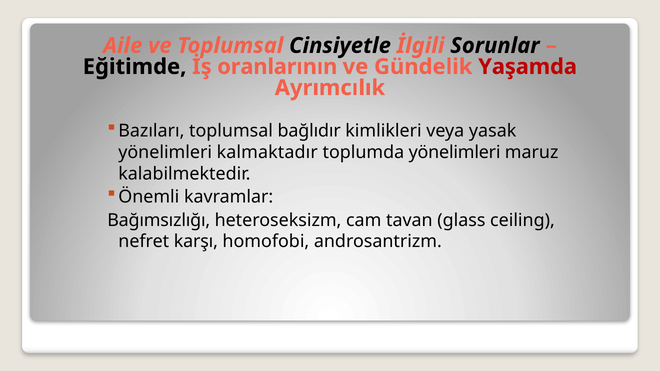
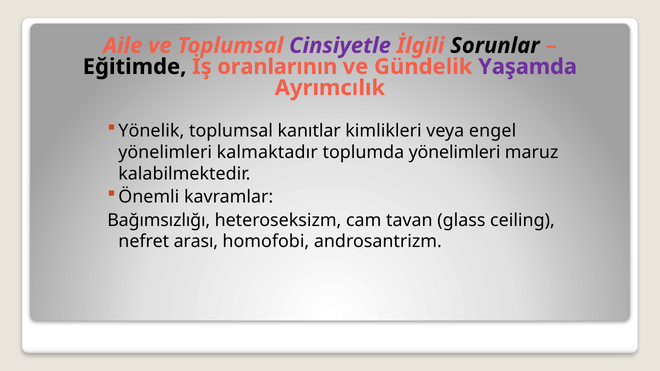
Cinsiyetle colour: black -> purple (340, 46)
Yaşamda colour: red -> purple (528, 67)
Bazıları: Bazıları -> Yönelik (151, 131)
bağlıdır: bağlıdır -> kanıtlar (309, 131)
yasak: yasak -> engel (493, 131)
karşı: karşı -> arası (196, 242)
